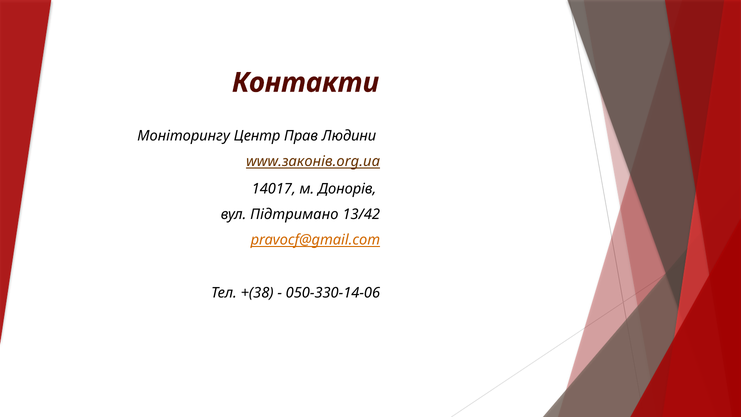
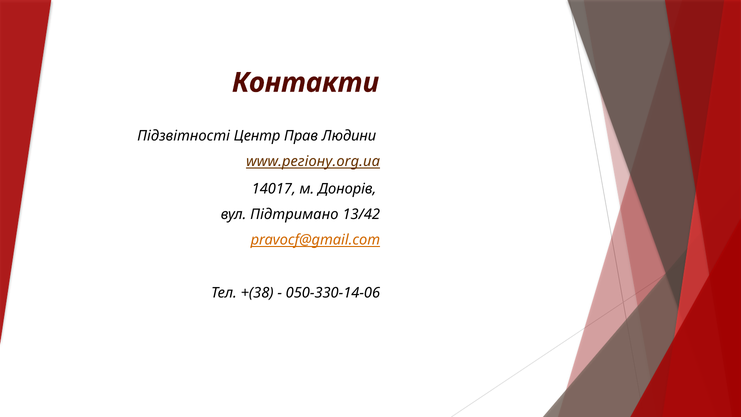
Моніторингу: Моніторингу -> Підзвітності (184, 136)
www.законів.org.ua: www.законів.org.ua -> www.регіону.org.ua (313, 161)
